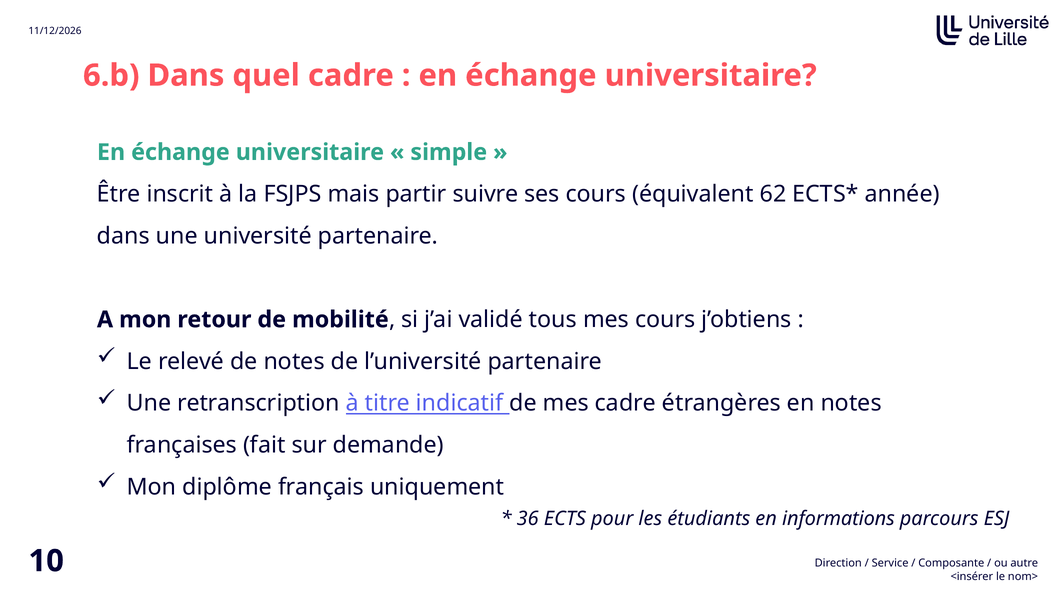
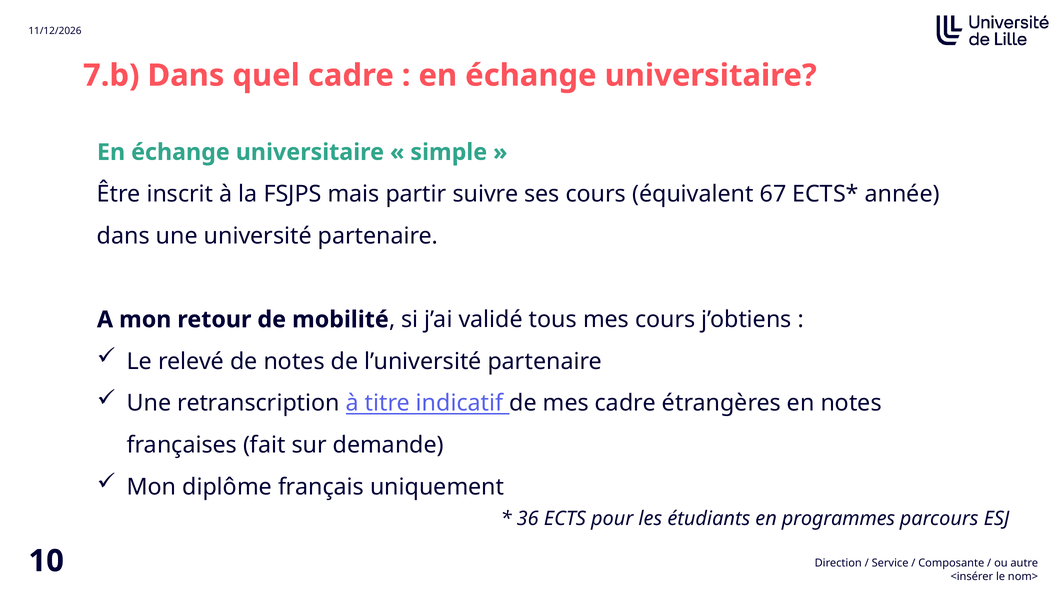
6.b: 6.b -> 7.b (111, 76)
62: 62 -> 67 (773, 194)
informations: informations -> programmes (838, 519)
